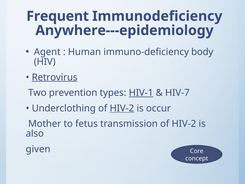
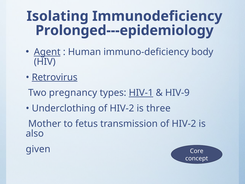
Frequent: Frequent -> Isolating (58, 16)
Anywhere---epidemiology: Anywhere---epidemiology -> Prolonged---epidemiology (124, 30)
Agent underline: none -> present (47, 52)
prevention: prevention -> pregnancy (73, 93)
HIV-7: HIV-7 -> HIV-9 (177, 93)
HIV-2 underline: present -> none (122, 108)
occur: occur -> three (158, 108)
